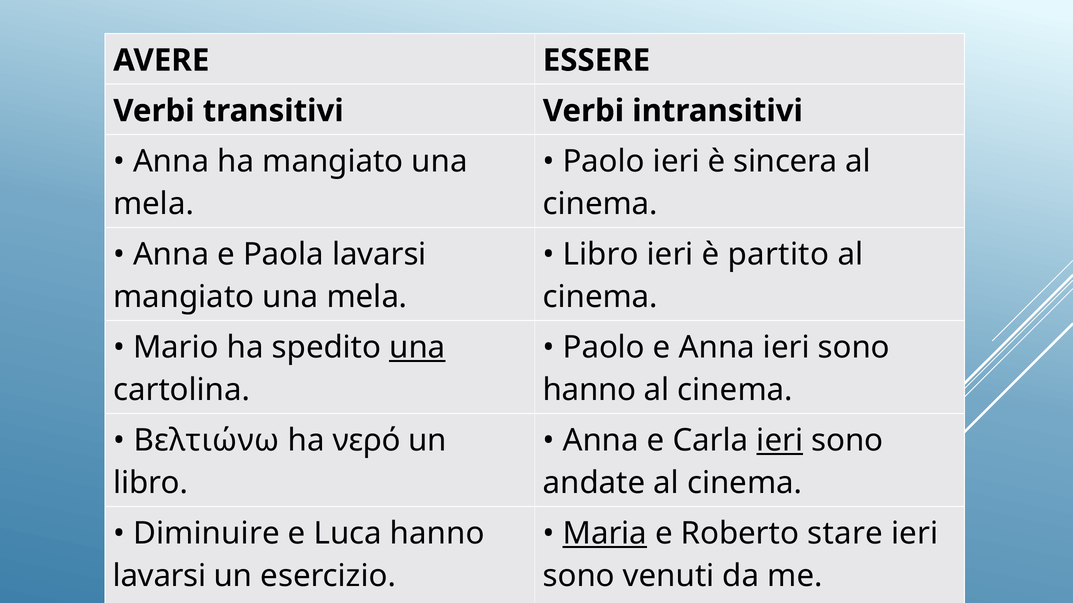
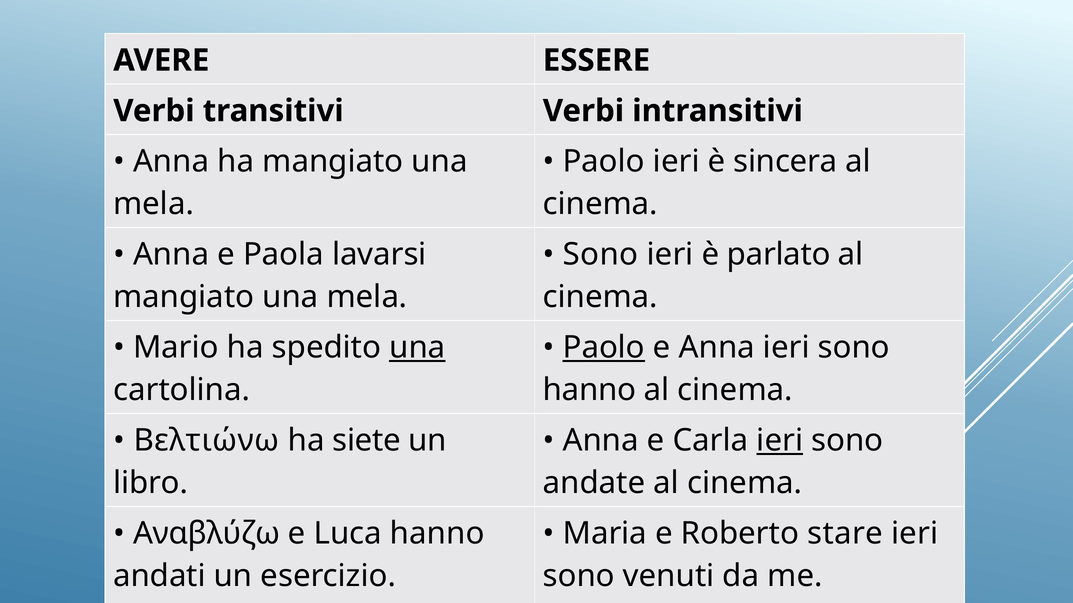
Libro: Libro -> Sono (601, 255)
partito: partito -> parlato (779, 255)
Paolo underline: none -> present (604, 348)
νερό: νερό -> siete (367, 441)
Diminuire: Diminuire -> Αναβλύζω (207, 534)
Maria underline: present -> none (605, 534)
lavarsi: lavarsi -> andati (159, 577)
